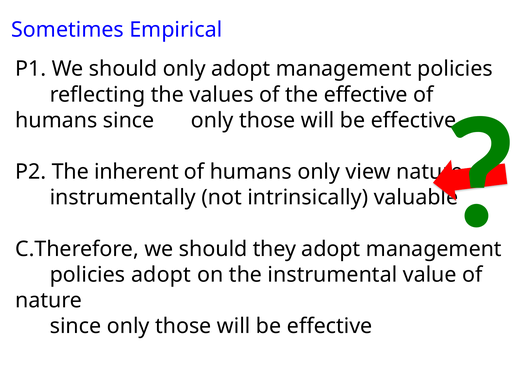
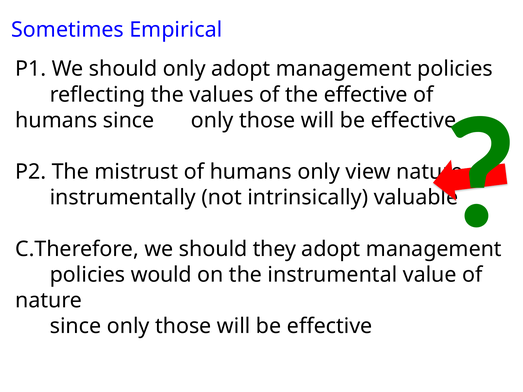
inherent: inherent -> mistrust (136, 172)
policies adopt: adopt -> would (161, 275)
